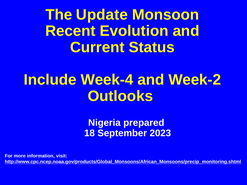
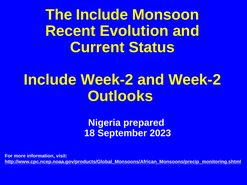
The Update: Update -> Include (102, 15)
Include Week-4: Week-4 -> Week-2 (107, 80)
